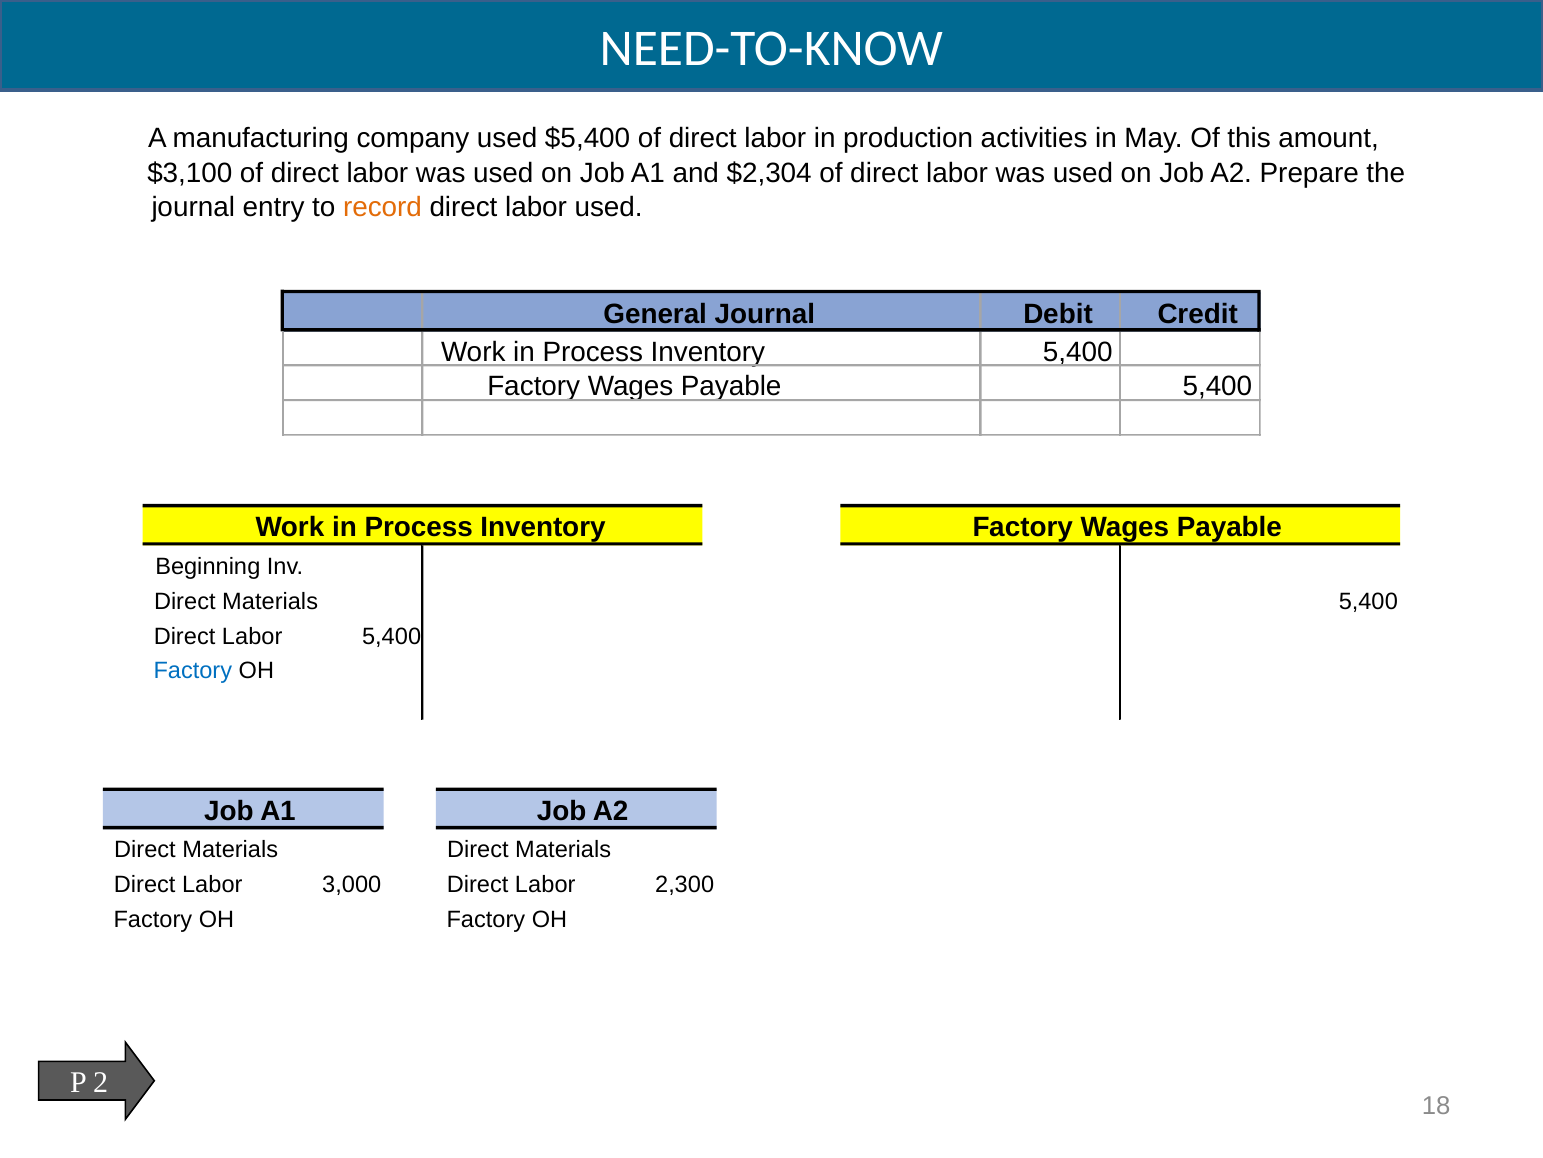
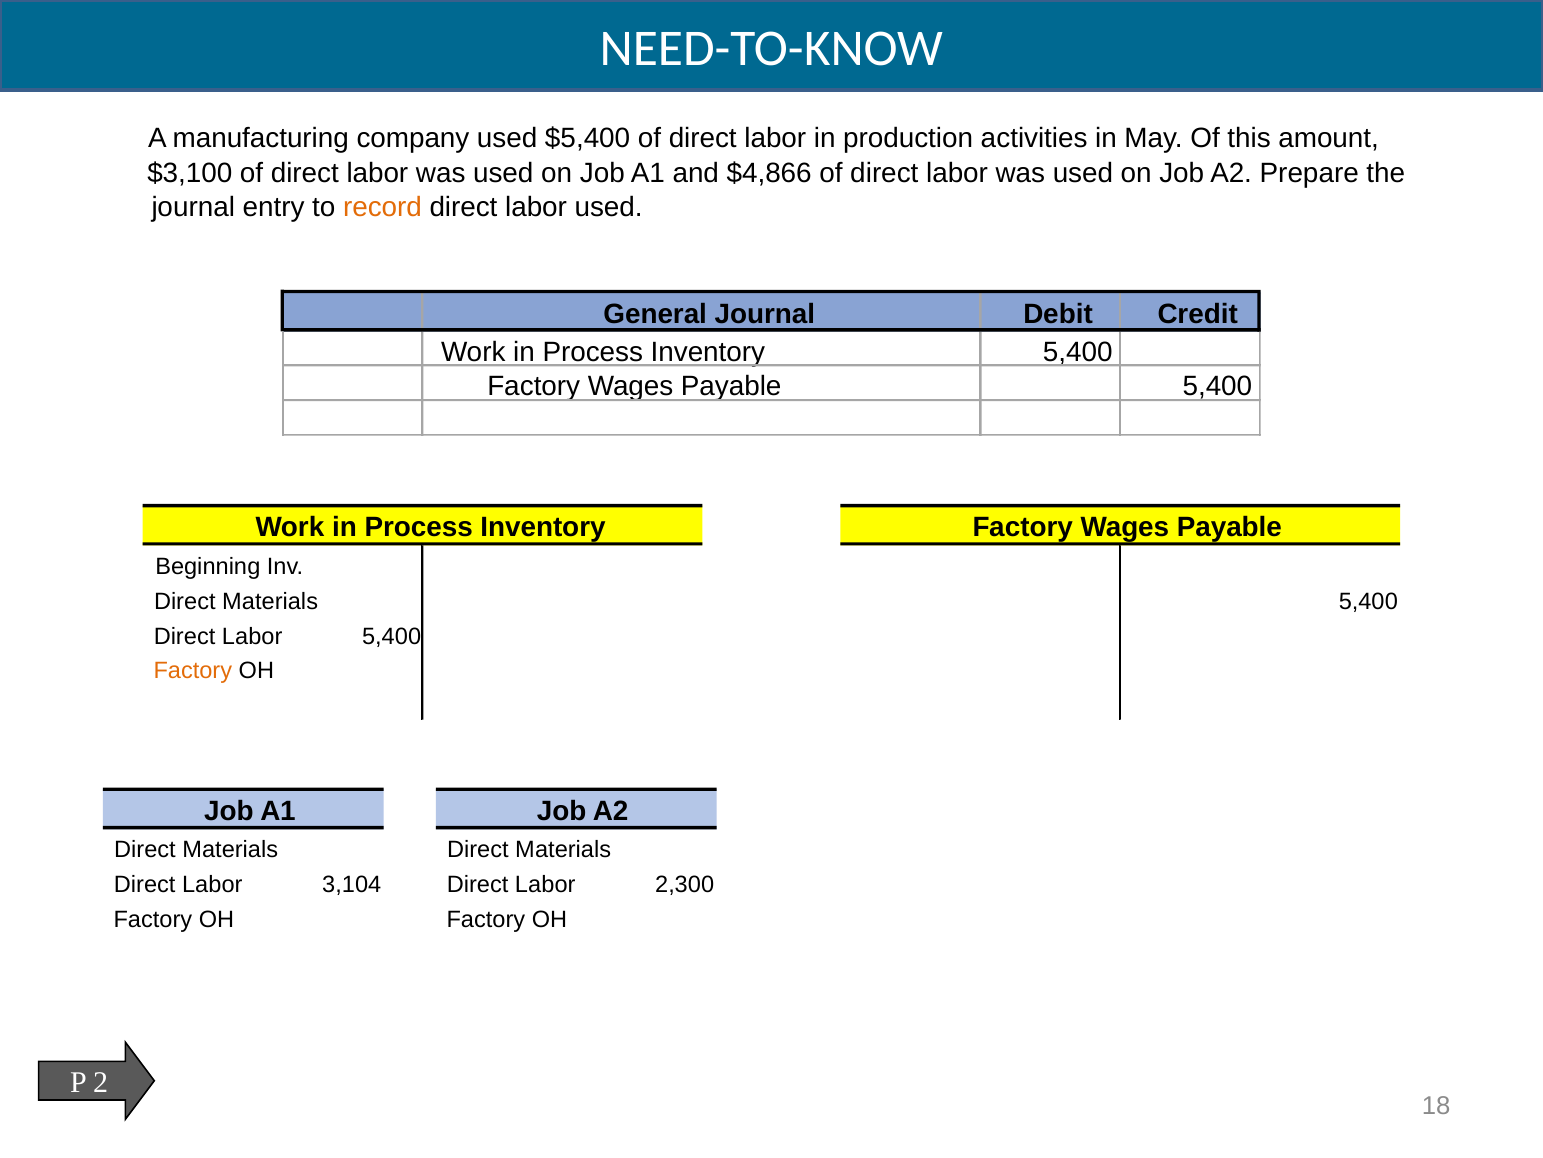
$2,304: $2,304 -> $4,866 (769, 173)
Factory colour: blue -> orange (193, 670)
3,000: 3,000 -> 3,104 (352, 884)
